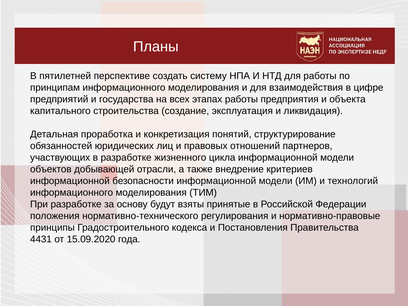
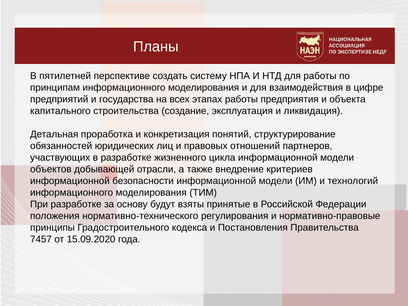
4431: 4431 -> 7457 (41, 239)
